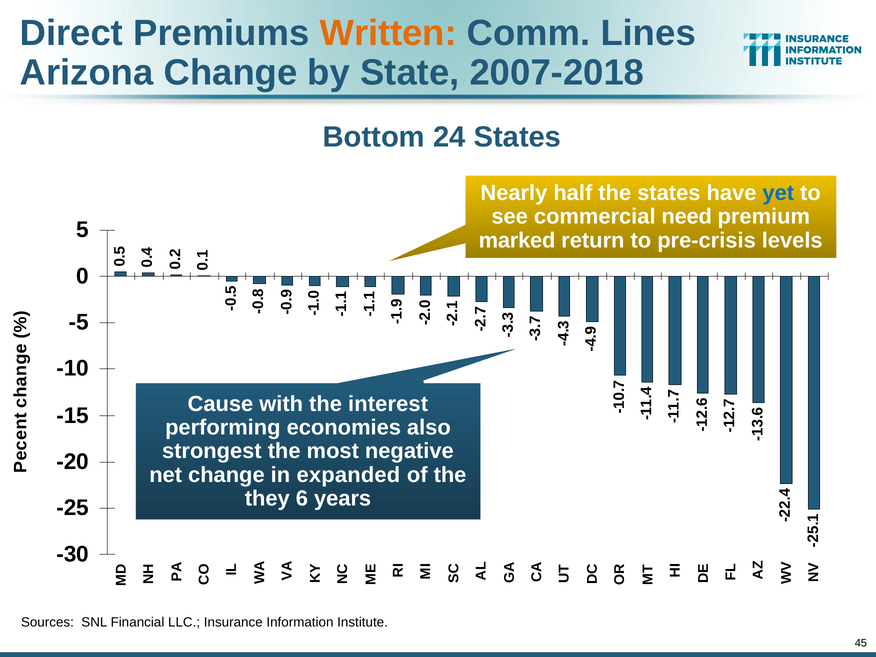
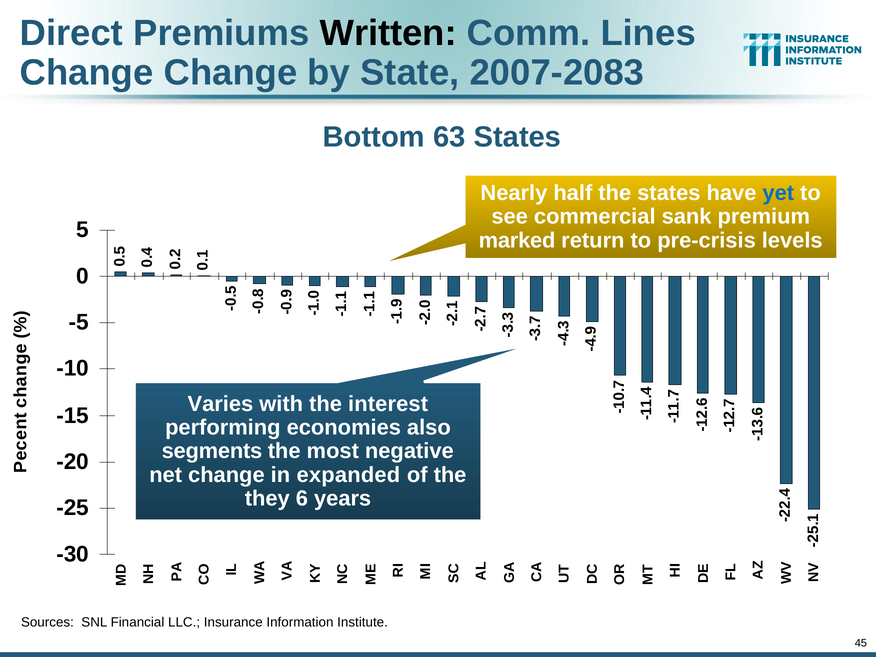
Written colour: orange -> black (388, 33)
Arizona: Arizona -> Change (87, 73)
2007-2018: 2007-2018 -> 2007-2083 (557, 73)
24: 24 -> 63 (449, 137)
need: need -> sank (687, 217)
Cause: Cause -> Varies (220, 404)
strongest: strongest -> segments (212, 451)
